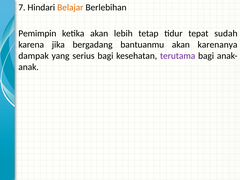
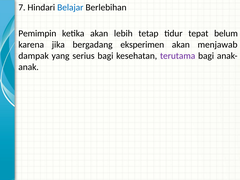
Belajar colour: orange -> blue (70, 7)
sudah: sudah -> belum (226, 34)
bantuanmu: bantuanmu -> eksperimen (142, 45)
karenanya: karenanya -> menjawab (218, 45)
